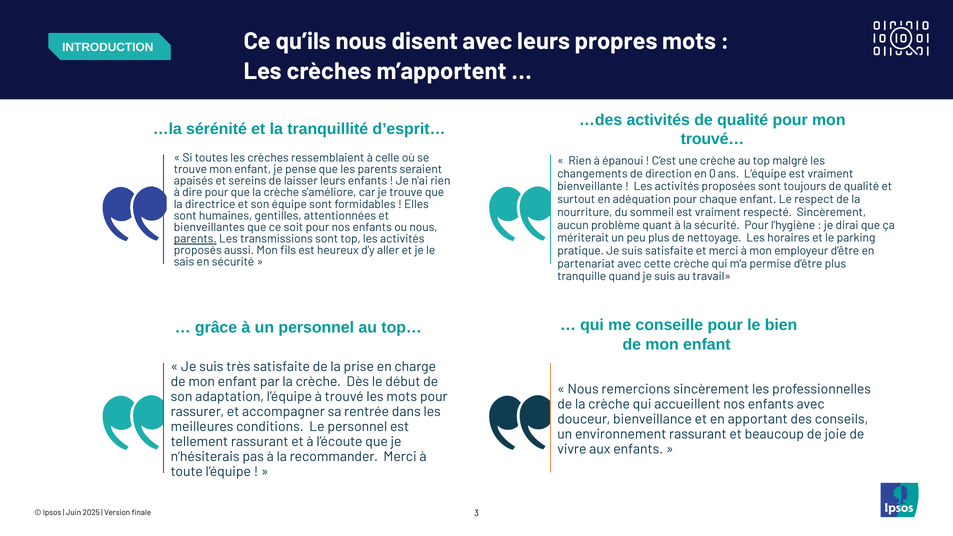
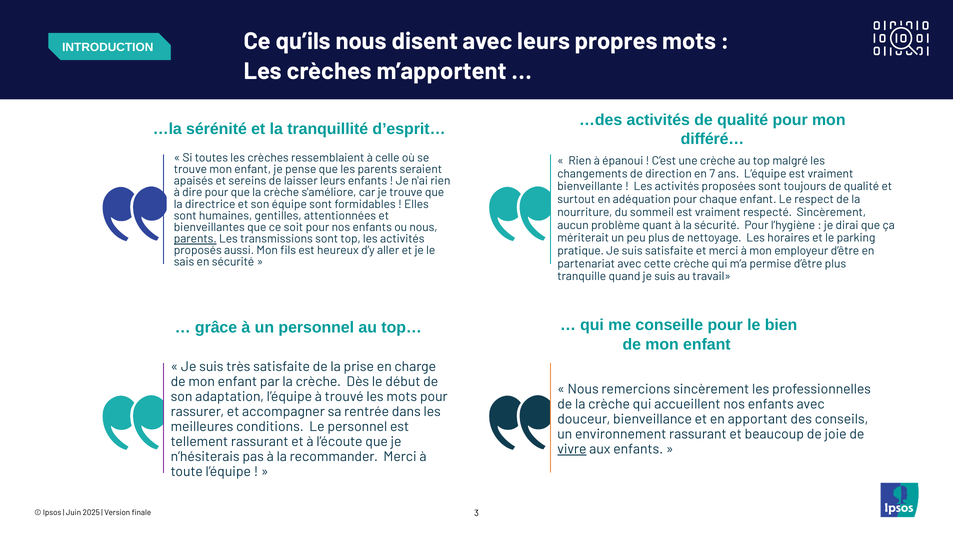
trouvé…: trouvé… -> différé… (712, 139)
0: 0 -> 7 (712, 174)
vivre underline: none -> present (572, 449)
